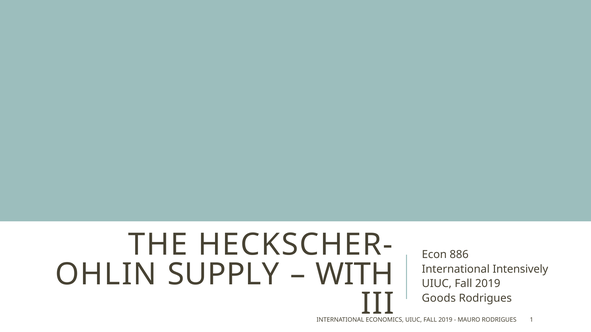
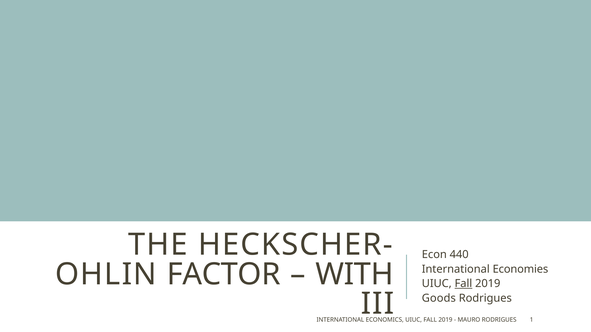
886: 886 -> 440 (459, 255)
SUPPLY: SUPPLY -> FACTOR (224, 275)
Intensively: Intensively -> Economies (520, 269)
Fall underline: none -> present (463, 284)
